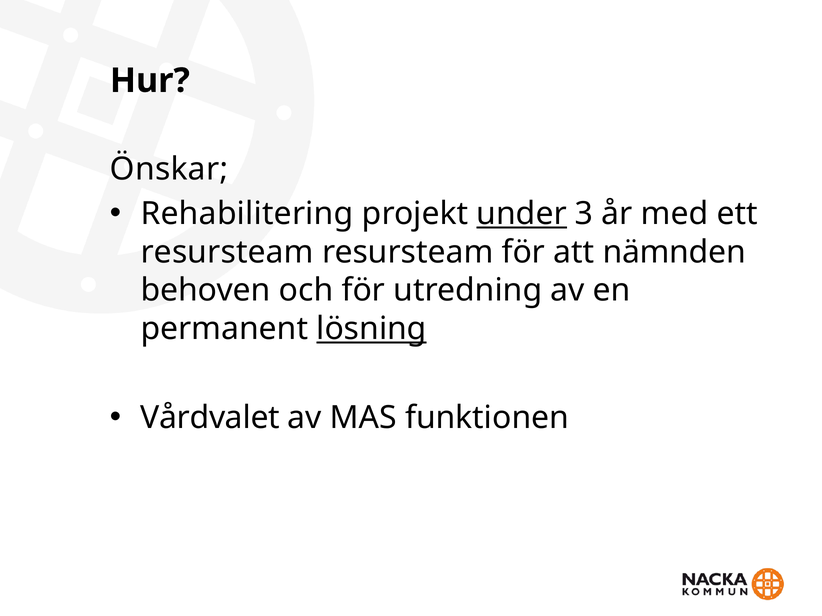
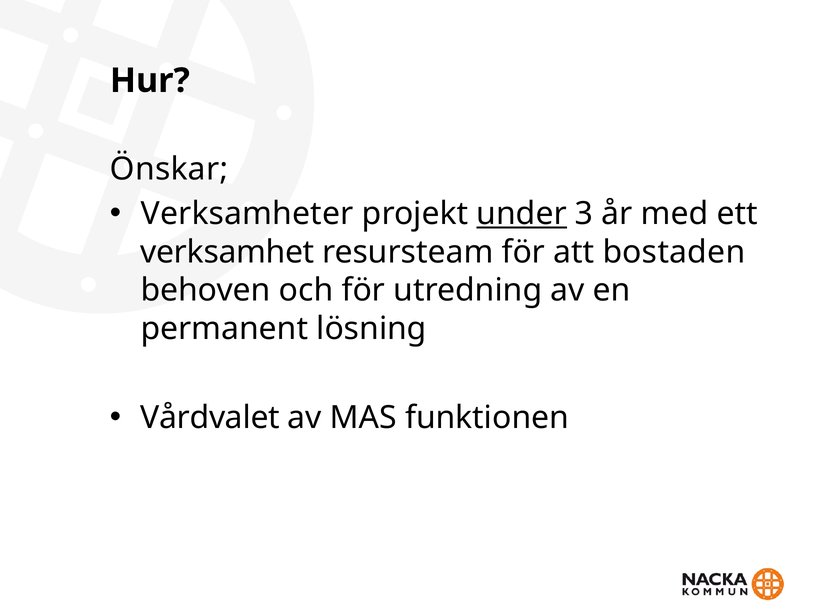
Rehabilitering: Rehabilitering -> Verksamheter (247, 214)
resursteam: resursteam -> verksamhet (227, 252)
nämnden: nämnden -> bostaden (674, 252)
lösning underline: present -> none (372, 329)
